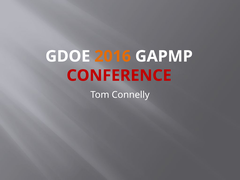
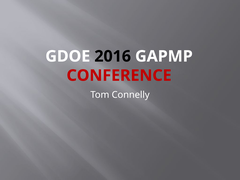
2016 colour: orange -> black (113, 56)
